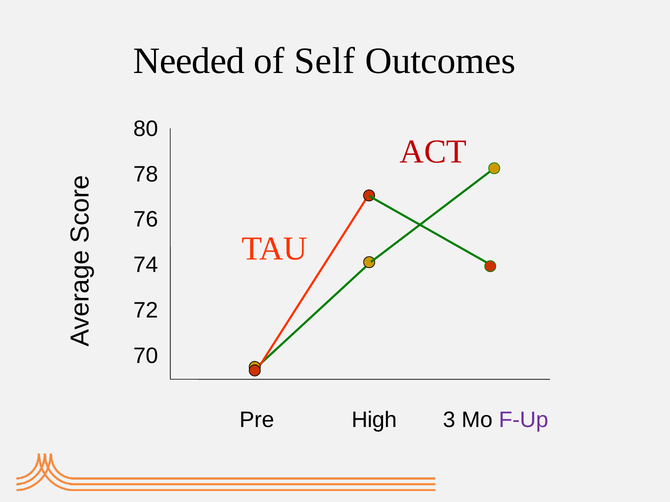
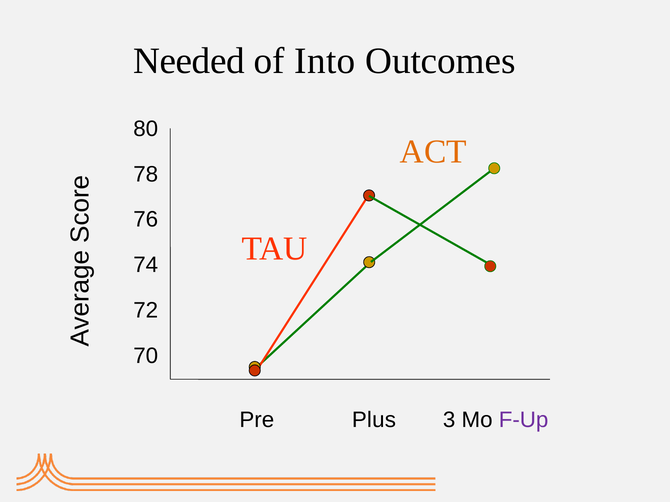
Self: Self -> Into (325, 61)
ACT colour: red -> orange (433, 152)
High: High -> Plus (374, 420)
